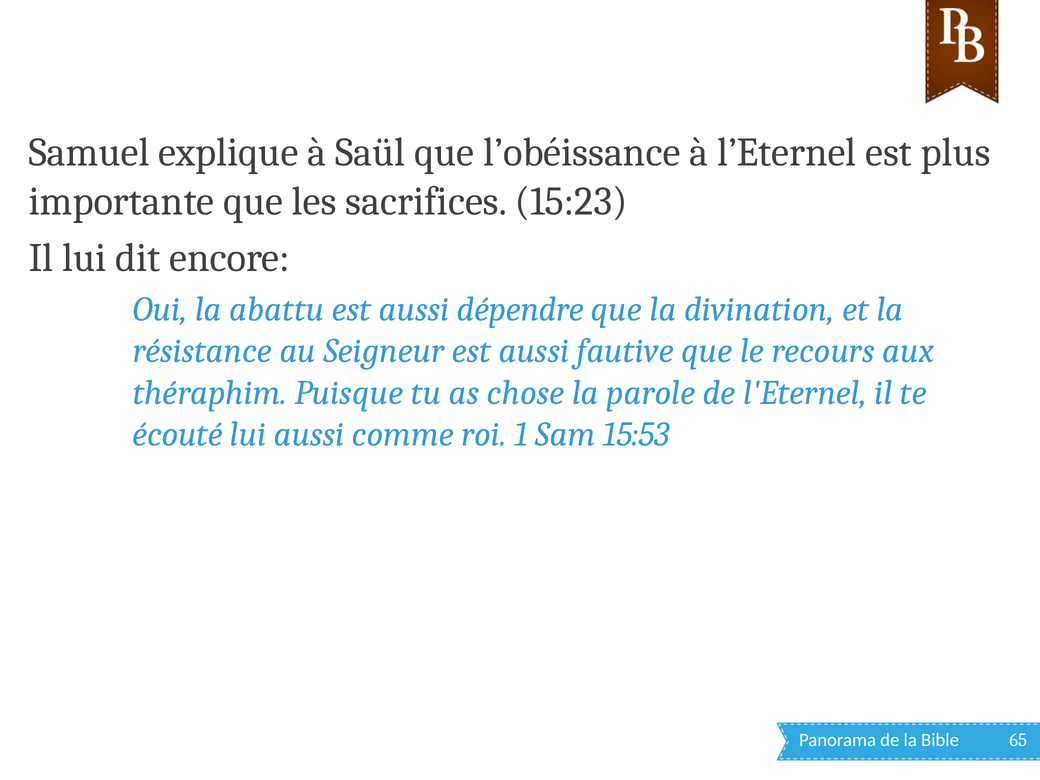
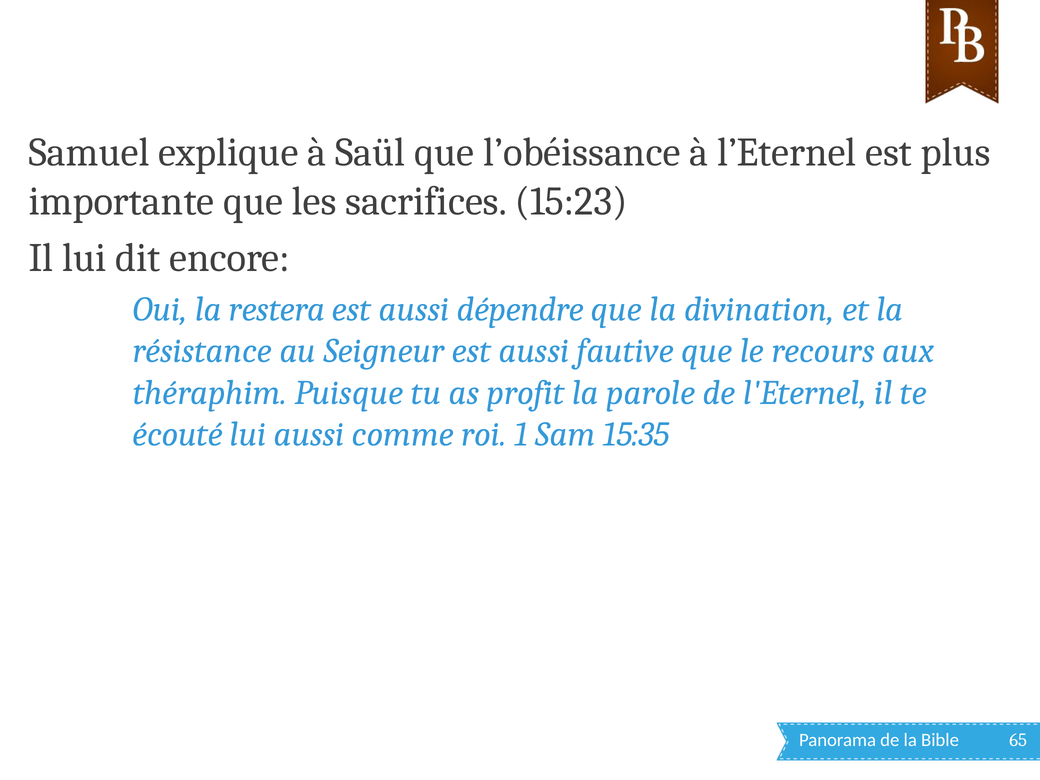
abattu: abattu -> restera (277, 309)
chose: chose -> profit (526, 393)
15:53: 15:53 -> 15:35 (636, 434)
